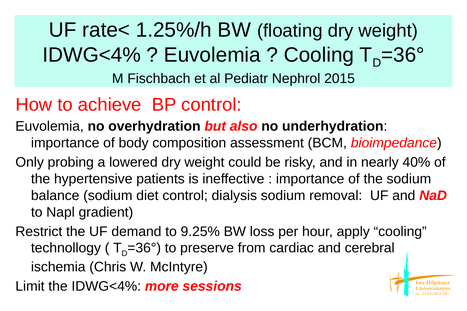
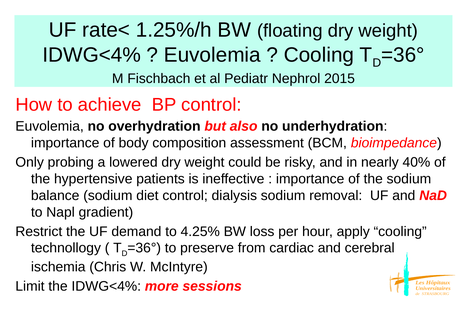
9.25%: 9.25% -> 4.25% (200, 232)
